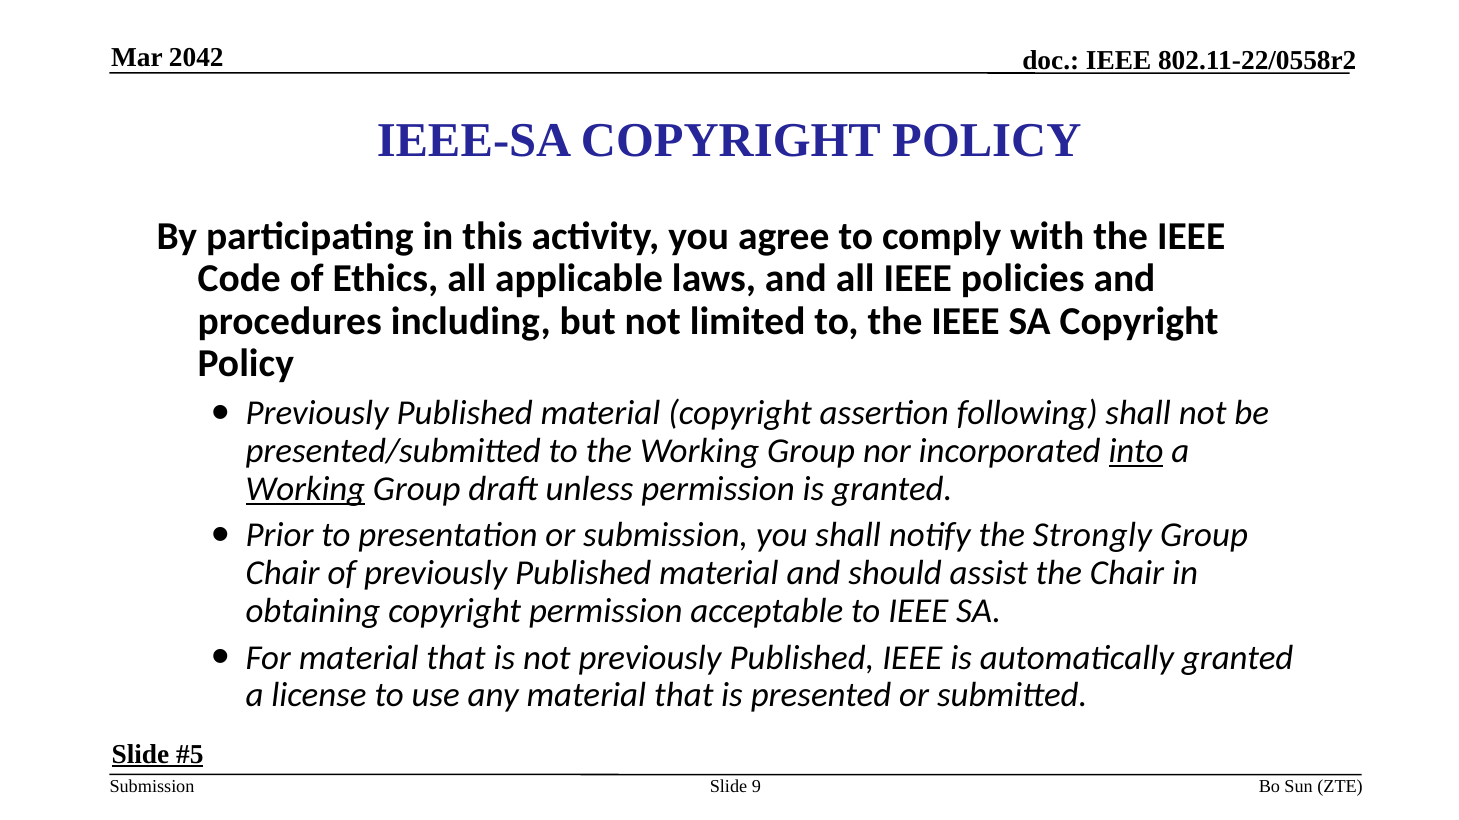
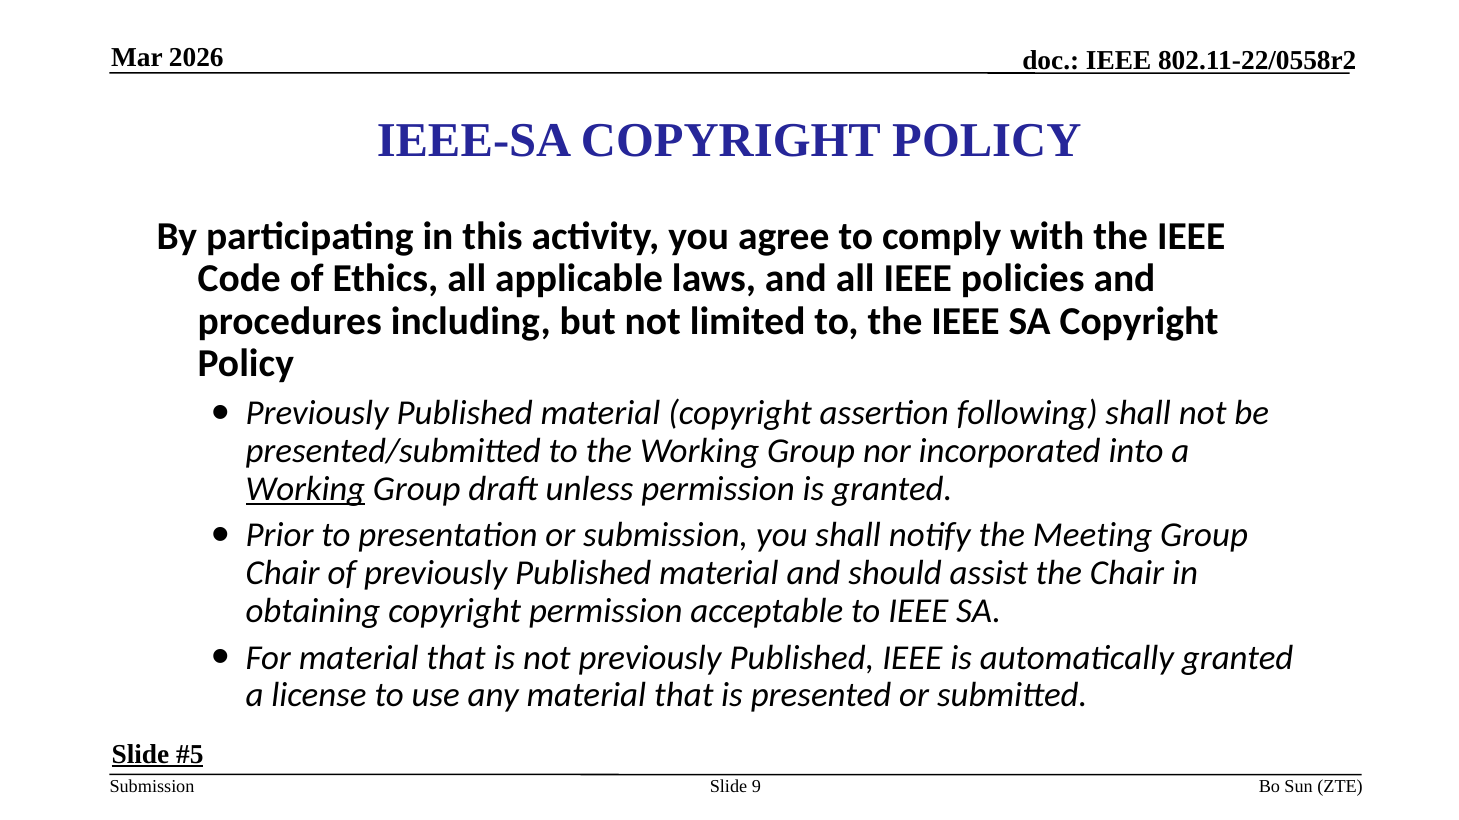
2042: 2042 -> 2026 (196, 58)
into underline: present -> none (1136, 451)
Strongly: Strongly -> Meeting (1093, 536)
